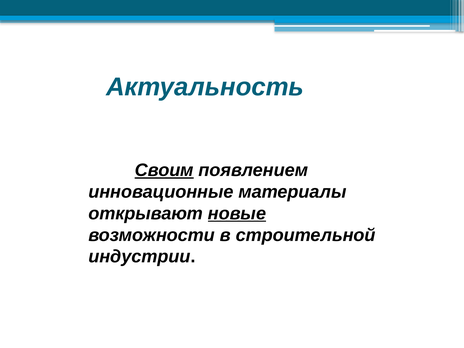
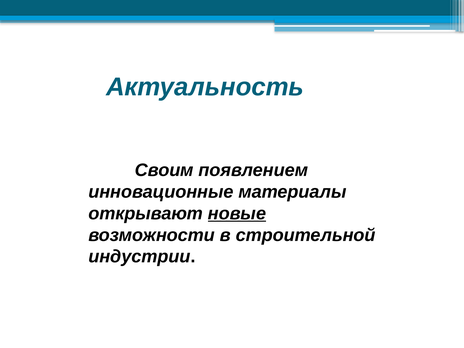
Своим underline: present -> none (164, 170)
